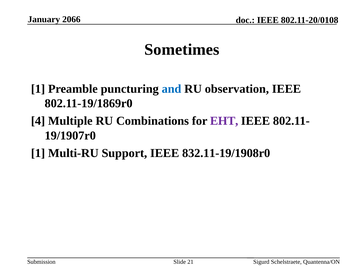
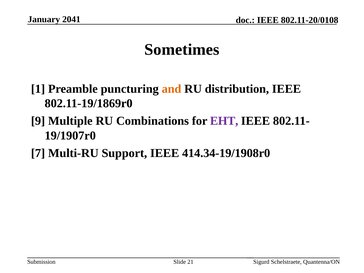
2066: 2066 -> 2041 (71, 19)
and colour: blue -> orange (171, 89)
observation: observation -> distribution (237, 89)
4: 4 -> 9 (38, 121)
1: 1 -> 7 (38, 153)
832.11-19/1908r0: 832.11-19/1908r0 -> 414.34-19/1908r0 (226, 153)
